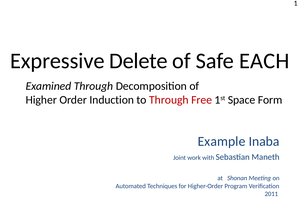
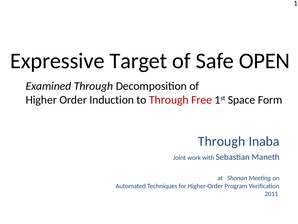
Delete: Delete -> Target (138, 61)
EACH: EACH -> OPEN (264, 61)
Example: Example -> Through (221, 141)
